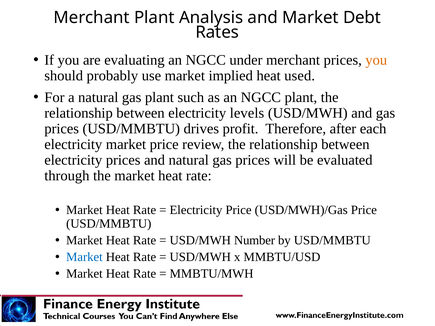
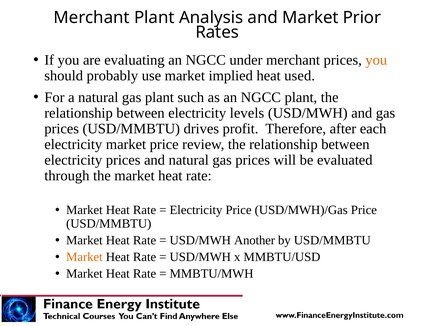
Debt: Debt -> Prior (362, 18)
Number: Number -> Another (255, 241)
Market colour: blue -> orange (84, 257)
